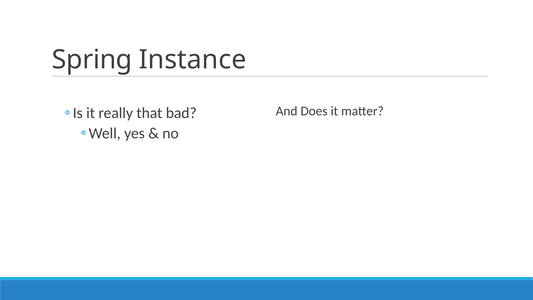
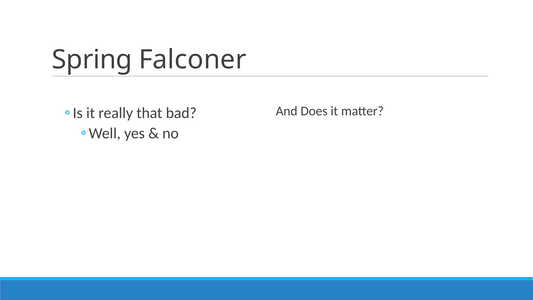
Instance: Instance -> Falconer (193, 60)
